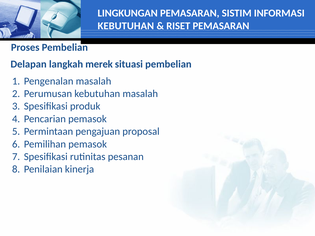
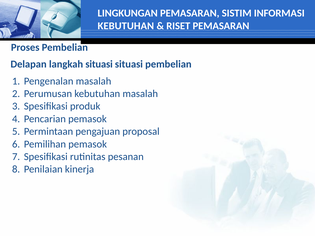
langkah merek: merek -> situasi (99, 64)
